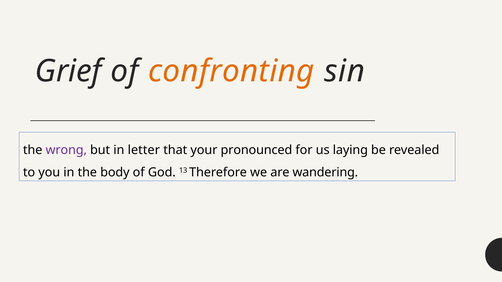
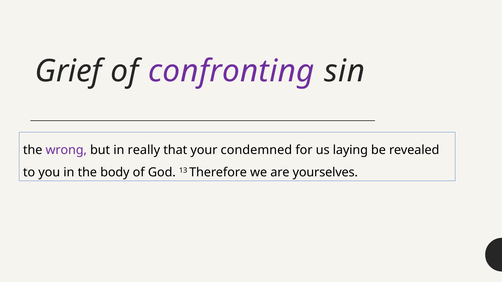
confronting colour: orange -> purple (231, 71)
letter: letter -> really (144, 150)
pronounced: pronounced -> condemned (256, 150)
wandering: wandering -> yourselves (325, 173)
